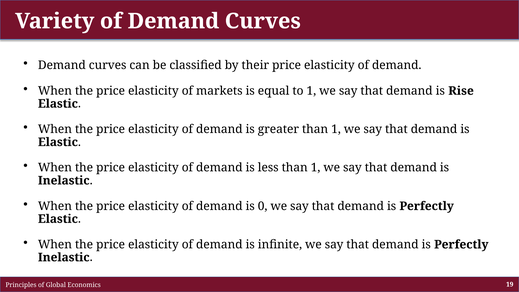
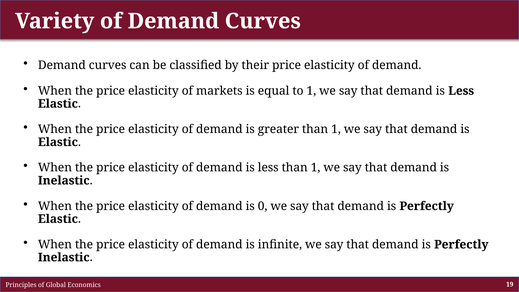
that demand is Rise: Rise -> Less (461, 91)
